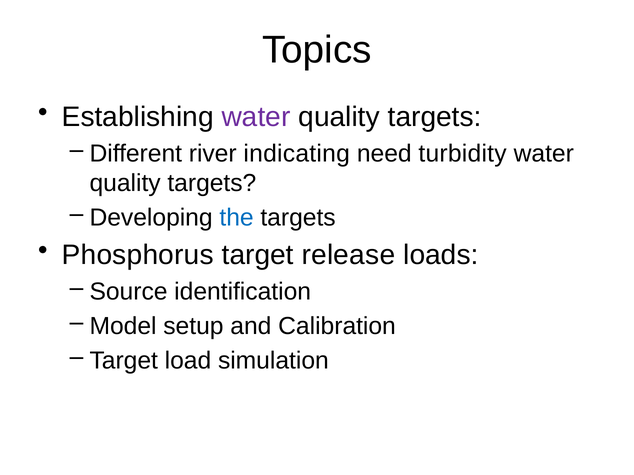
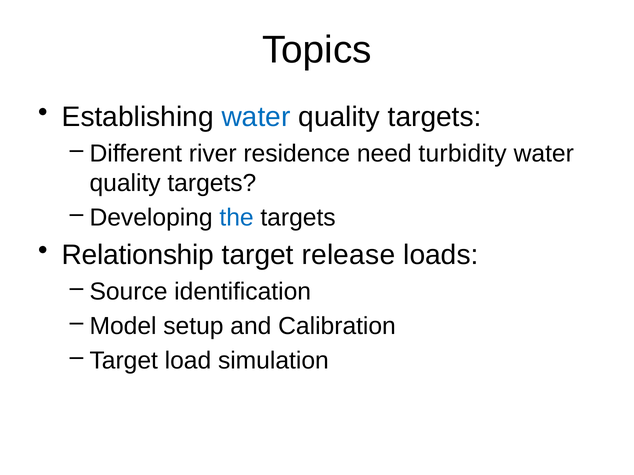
water colour: purple -> blue (256, 117)
indicating: indicating -> residence (297, 154)
Phosphorus: Phosphorus -> Relationship (138, 255)
